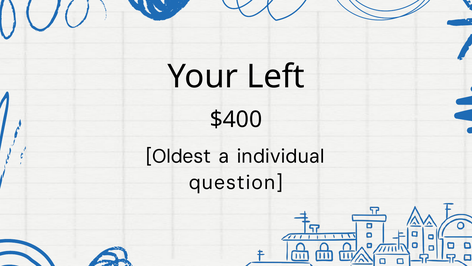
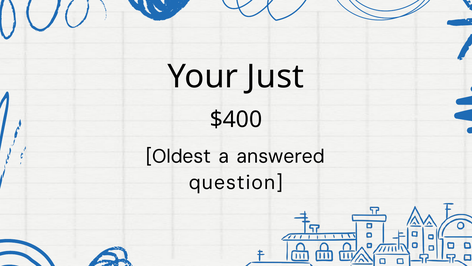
Left: Left -> Just (275, 77)
individual: individual -> answered (281, 156)
